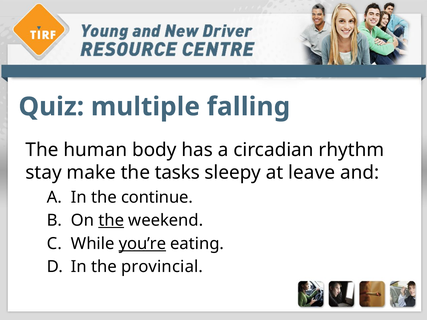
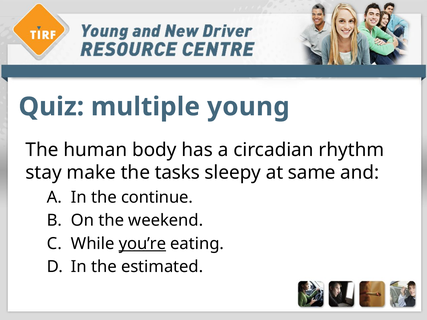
falling: falling -> young (248, 107)
leave: leave -> same (312, 173)
the underline: present -> none (111, 221)
provincial: provincial -> estimated (162, 267)
